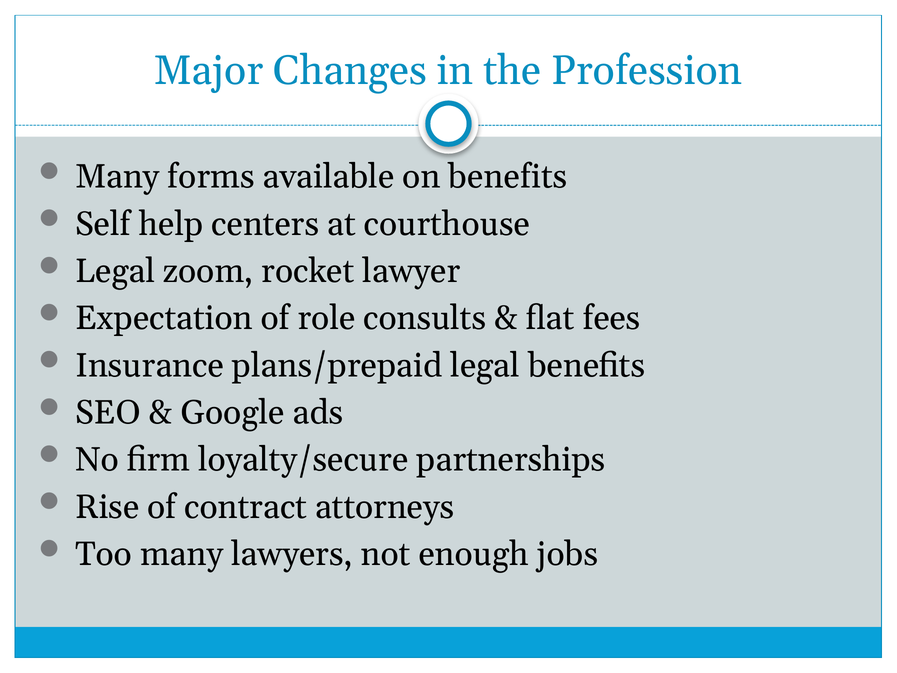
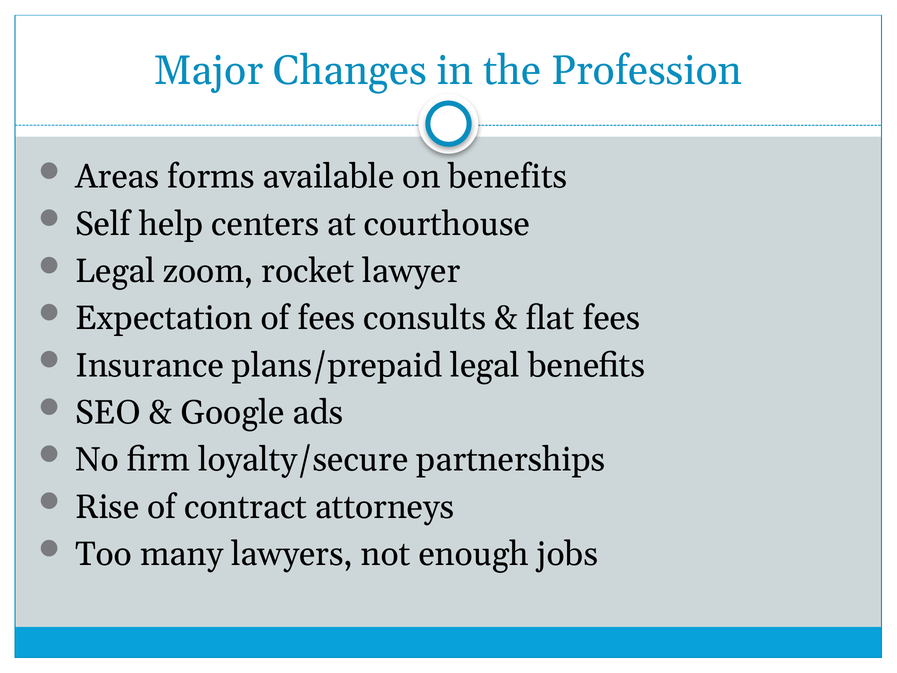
Many: Many -> Areas (117, 177)
of role: role -> fees (327, 318)
